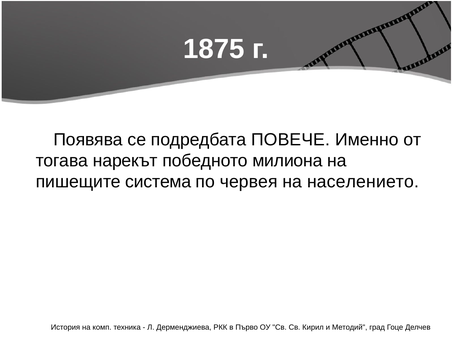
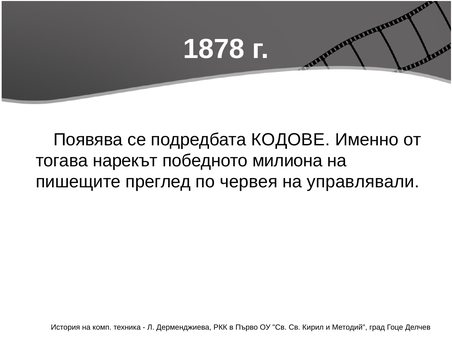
1875: 1875 -> 1878 (214, 49)
ПОВЕЧЕ: ПОВЕЧЕ -> КОДОВЕ (291, 140)
система: система -> преглед (158, 182)
населението: населението -> управлявали (363, 182)
